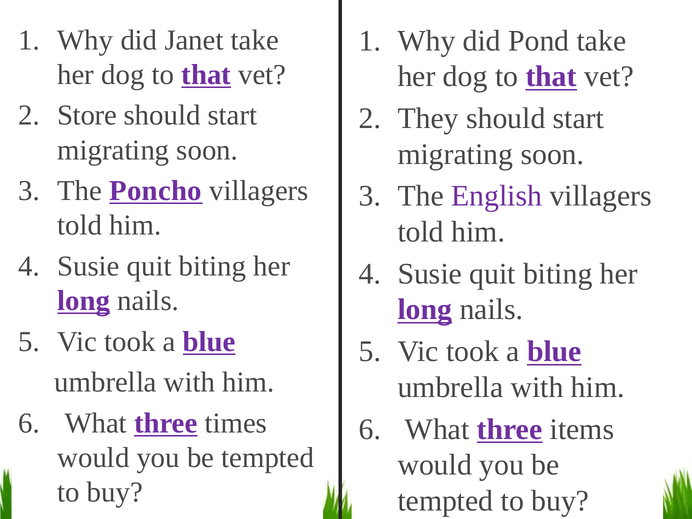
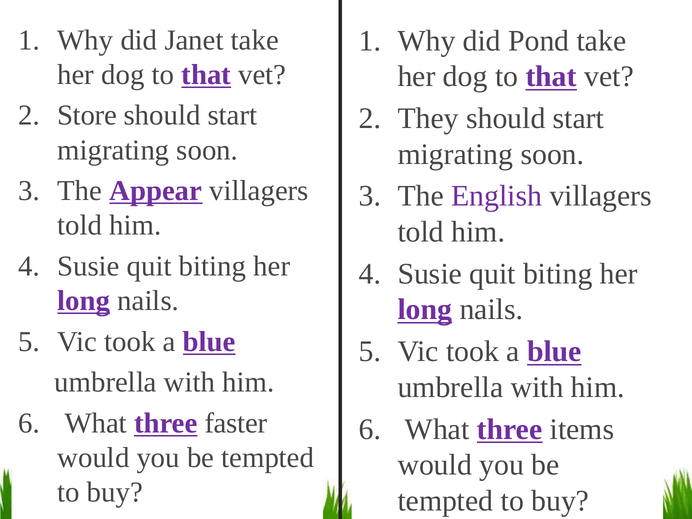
Poncho: Poncho -> Appear (156, 191)
times: times -> faster (236, 423)
